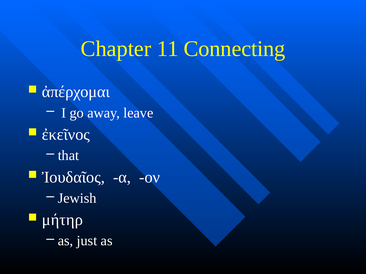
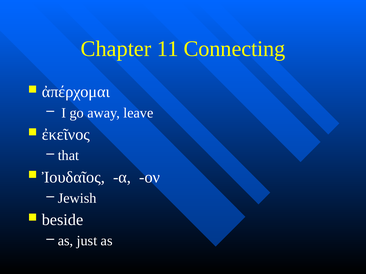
μήτηρ: μήτηρ -> beside (63, 220)
